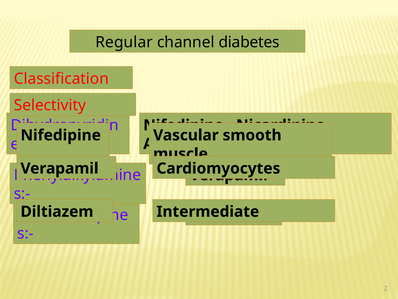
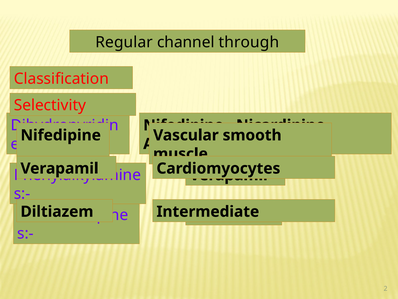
diabetes: diabetes -> through (249, 42)
